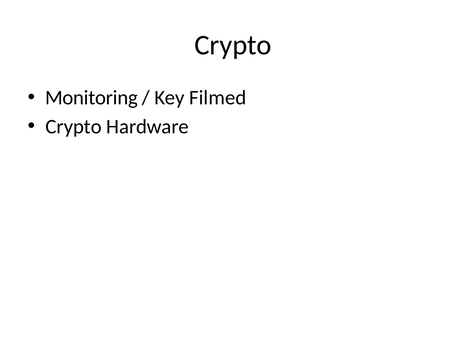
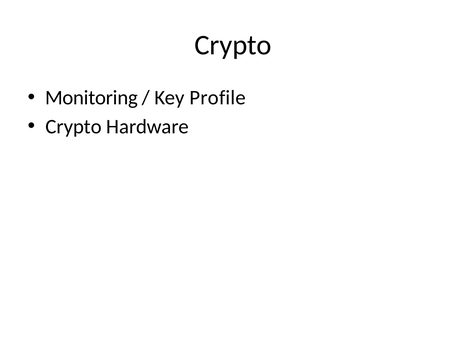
Filmed: Filmed -> Profile (218, 98)
